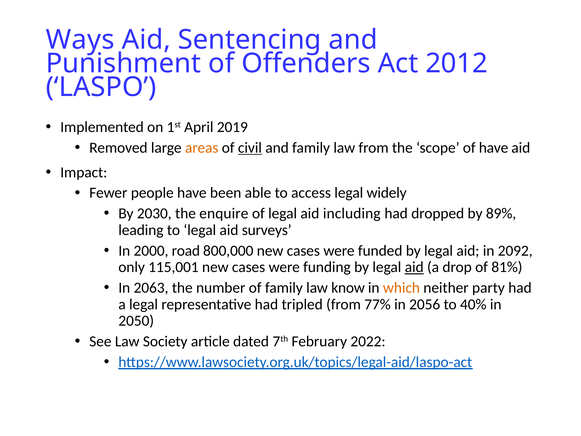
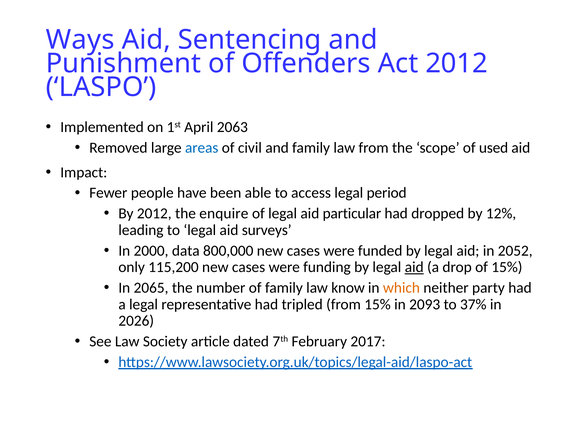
2019: 2019 -> 2063 (232, 127)
areas colour: orange -> blue (202, 148)
civil underline: present -> none (250, 148)
of have: have -> used (494, 148)
widely: widely -> period (387, 193)
By 2030: 2030 -> 2012 (154, 213)
including: including -> particular (352, 213)
89%: 89% -> 12% (501, 213)
road: road -> data (186, 250)
2092: 2092 -> 2052 (515, 250)
115,001: 115,001 -> 115,200 (173, 267)
of 81%: 81% -> 15% (507, 267)
2063: 2063 -> 2065 (151, 288)
from 77%: 77% -> 15% (378, 304)
2056: 2056 -> 2093 (425, 304)
40%: 40% -> 37% (473, 304)
2050: 2050 -> 2026 (136, 321)
2022: 2022 -> 2017 (368, 341)
